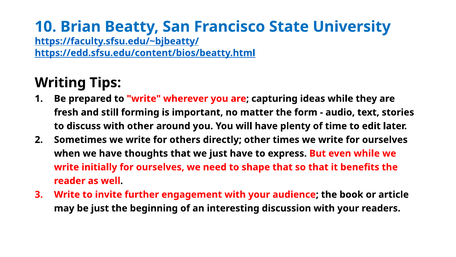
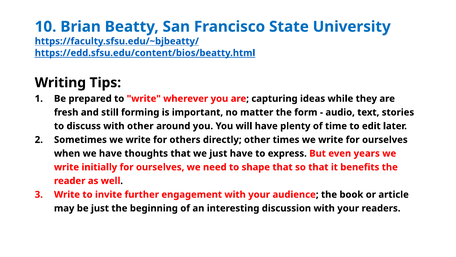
even while: while -> years (367, 153)
